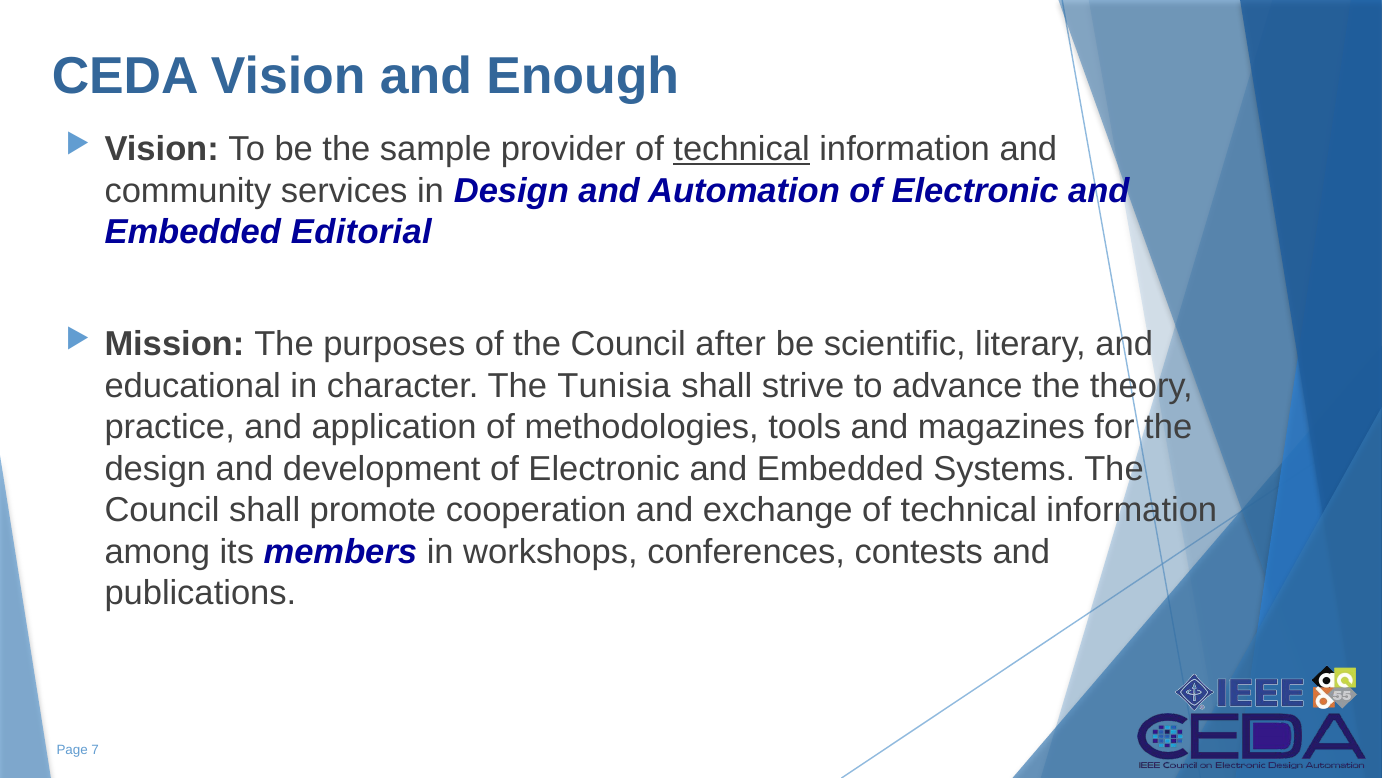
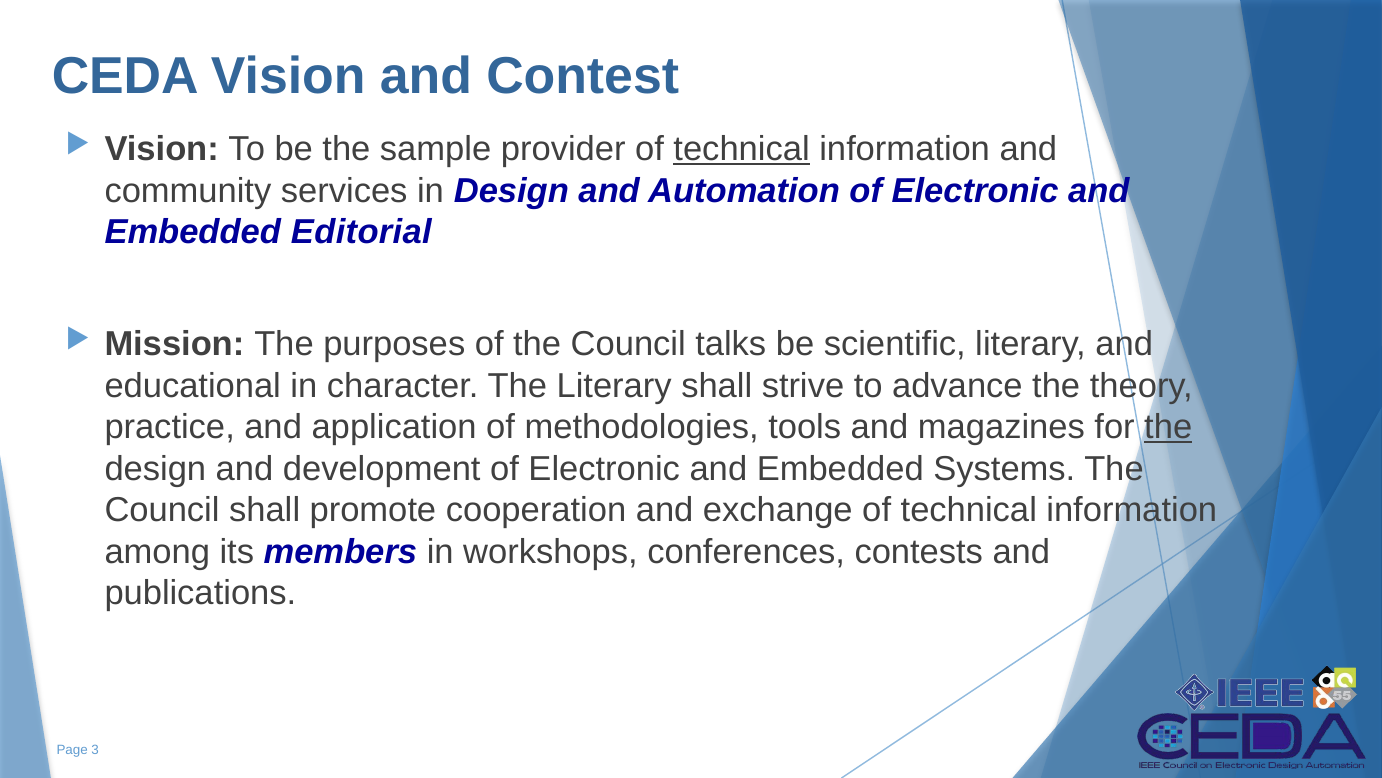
Enough: Enough -> Contest (583, 77)
after: after -> talks (731, 344)
The Tunisia: Tunisia -> Literary (614, 385)
the underline: none -> present (1168, 427)
7: 7 -> 3 (95, 749)
